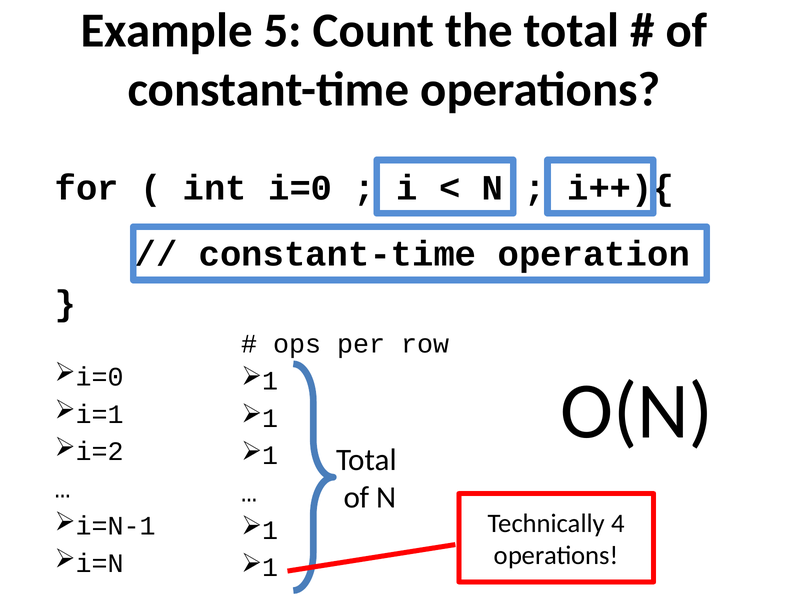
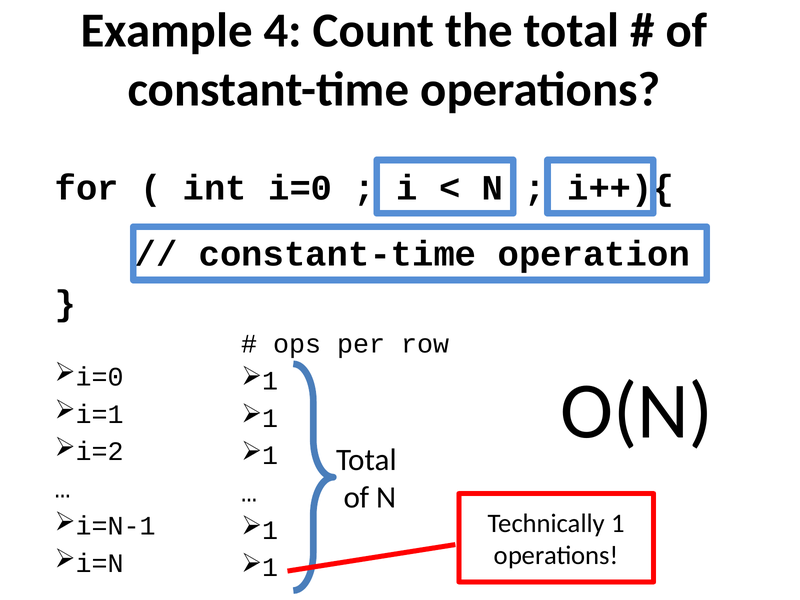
5: 5 -> 4 (283, 31)
Technically 4: 4 -> 1 (618, 524)
